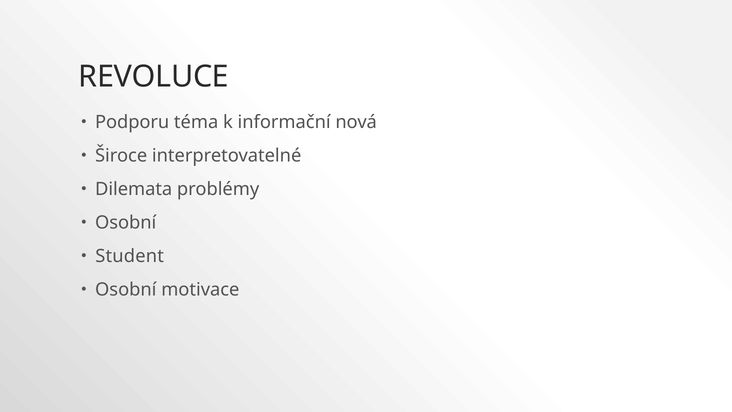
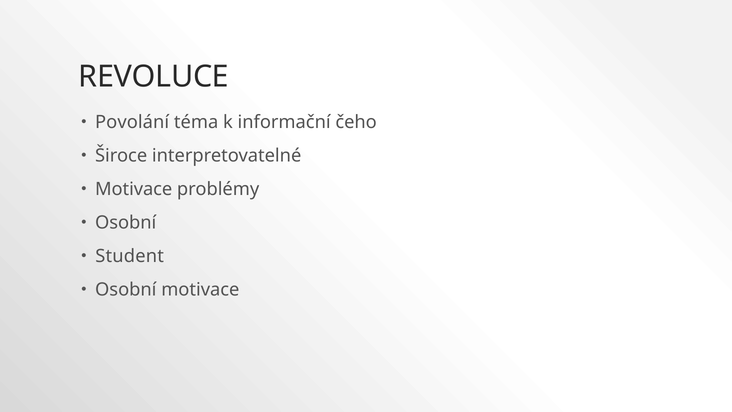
Podporu: Podporu -> Povolání (132, 122)
nová: nová -> čeho (356, 122)
Dilemata: Dilemata -> Motivace (134, 189)
